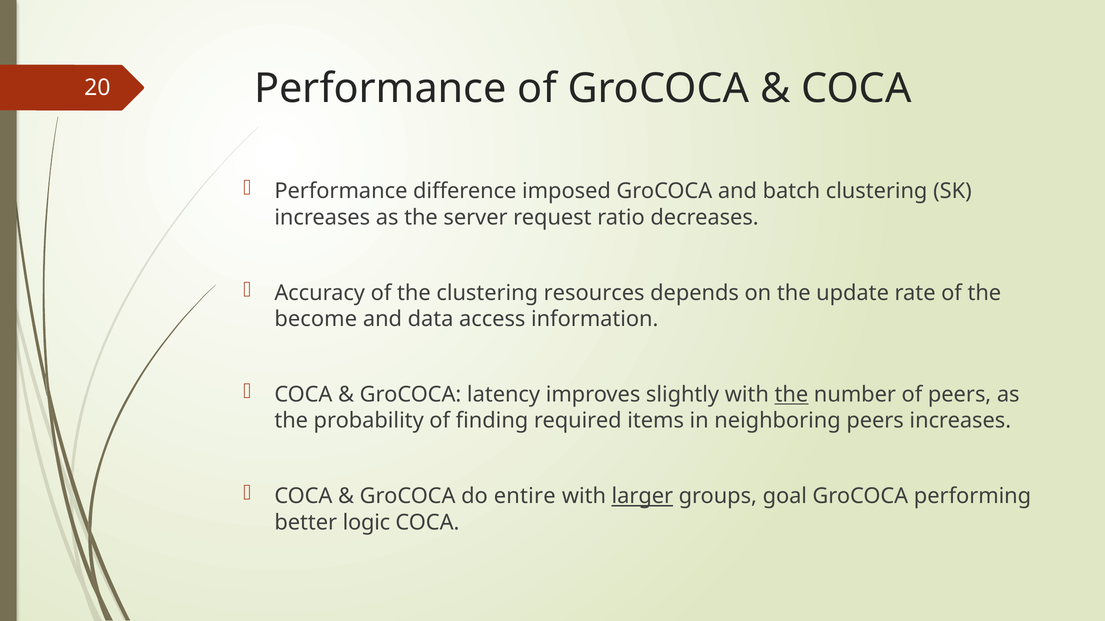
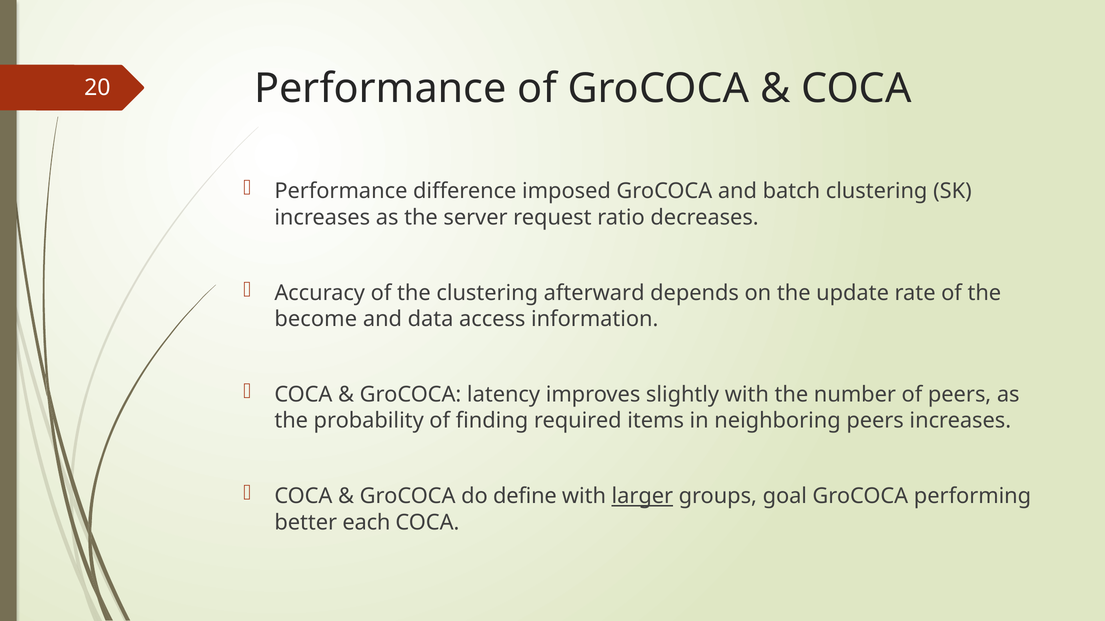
resources: resources -> afterward (594, 293)
the underline: present -> none (791, 395)
entire: entire -> define (525, 497)
logic: logic -> each (366, 523)
